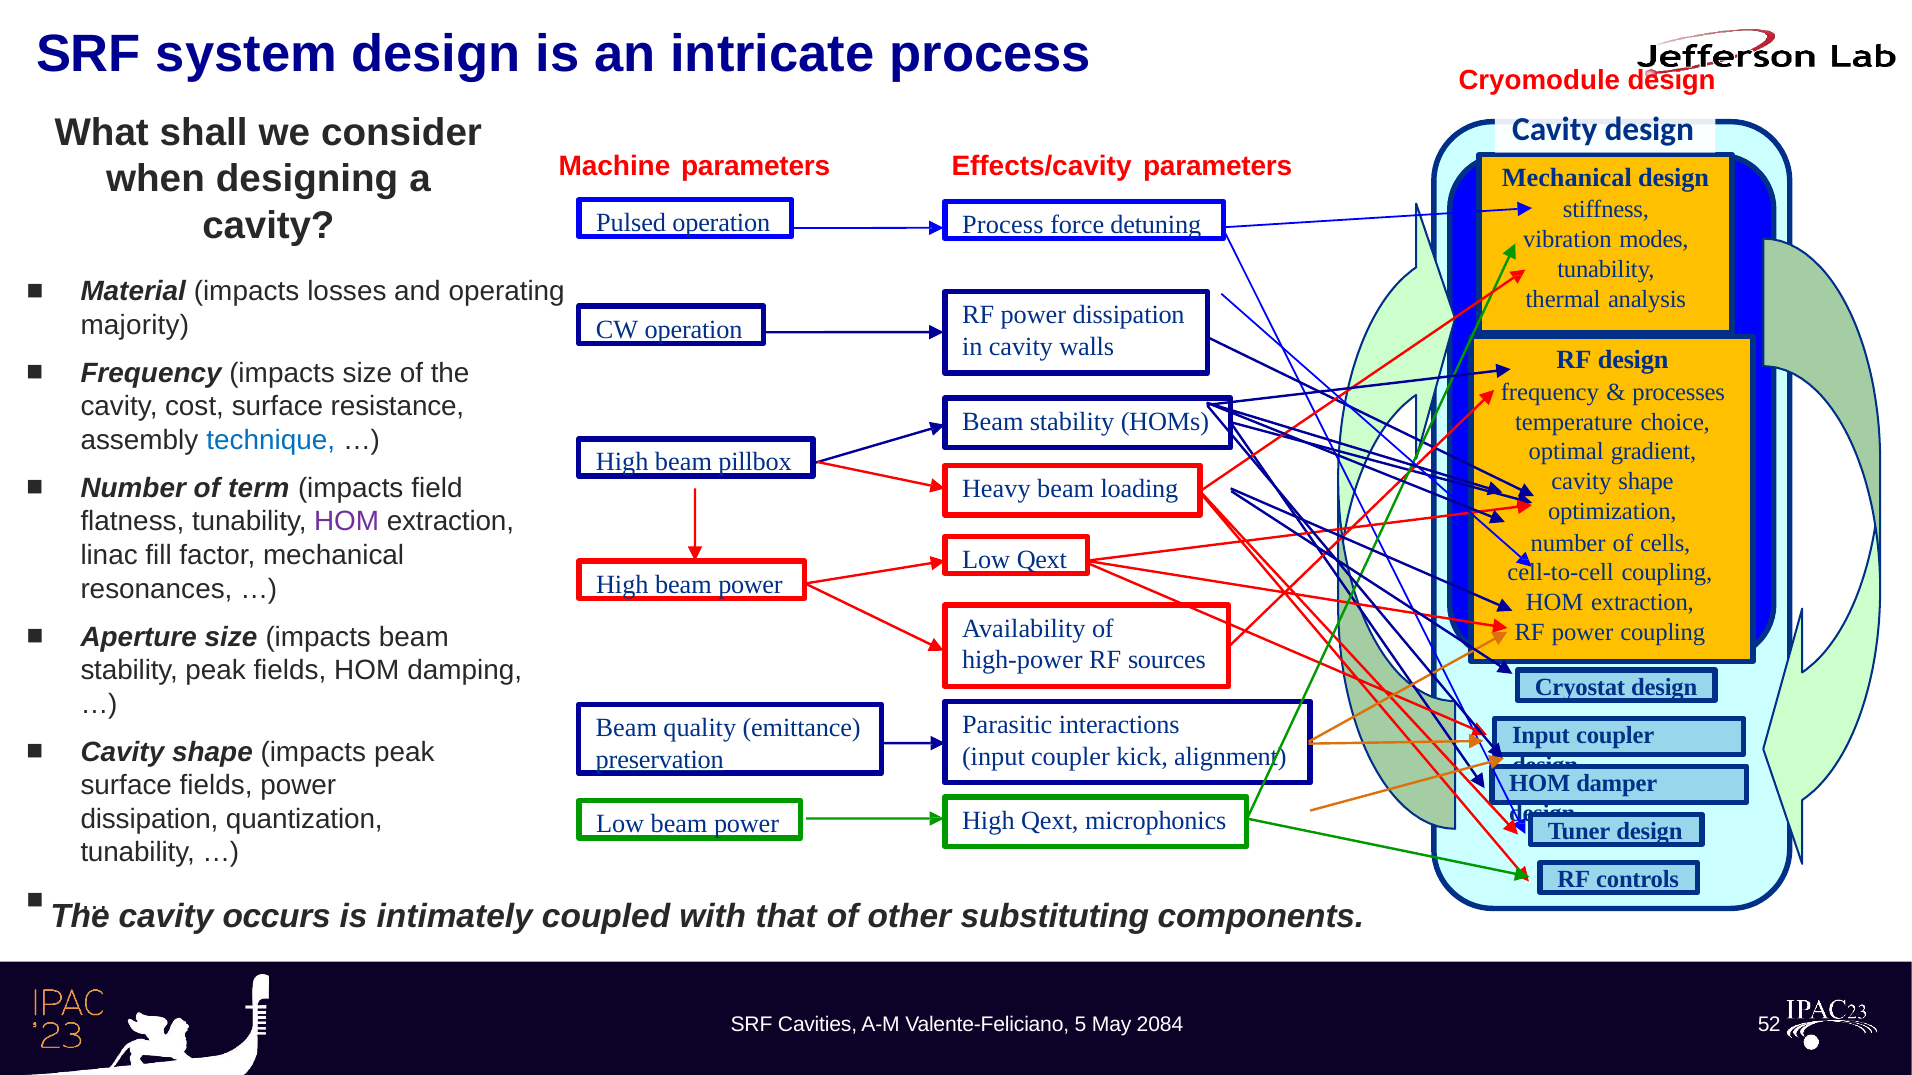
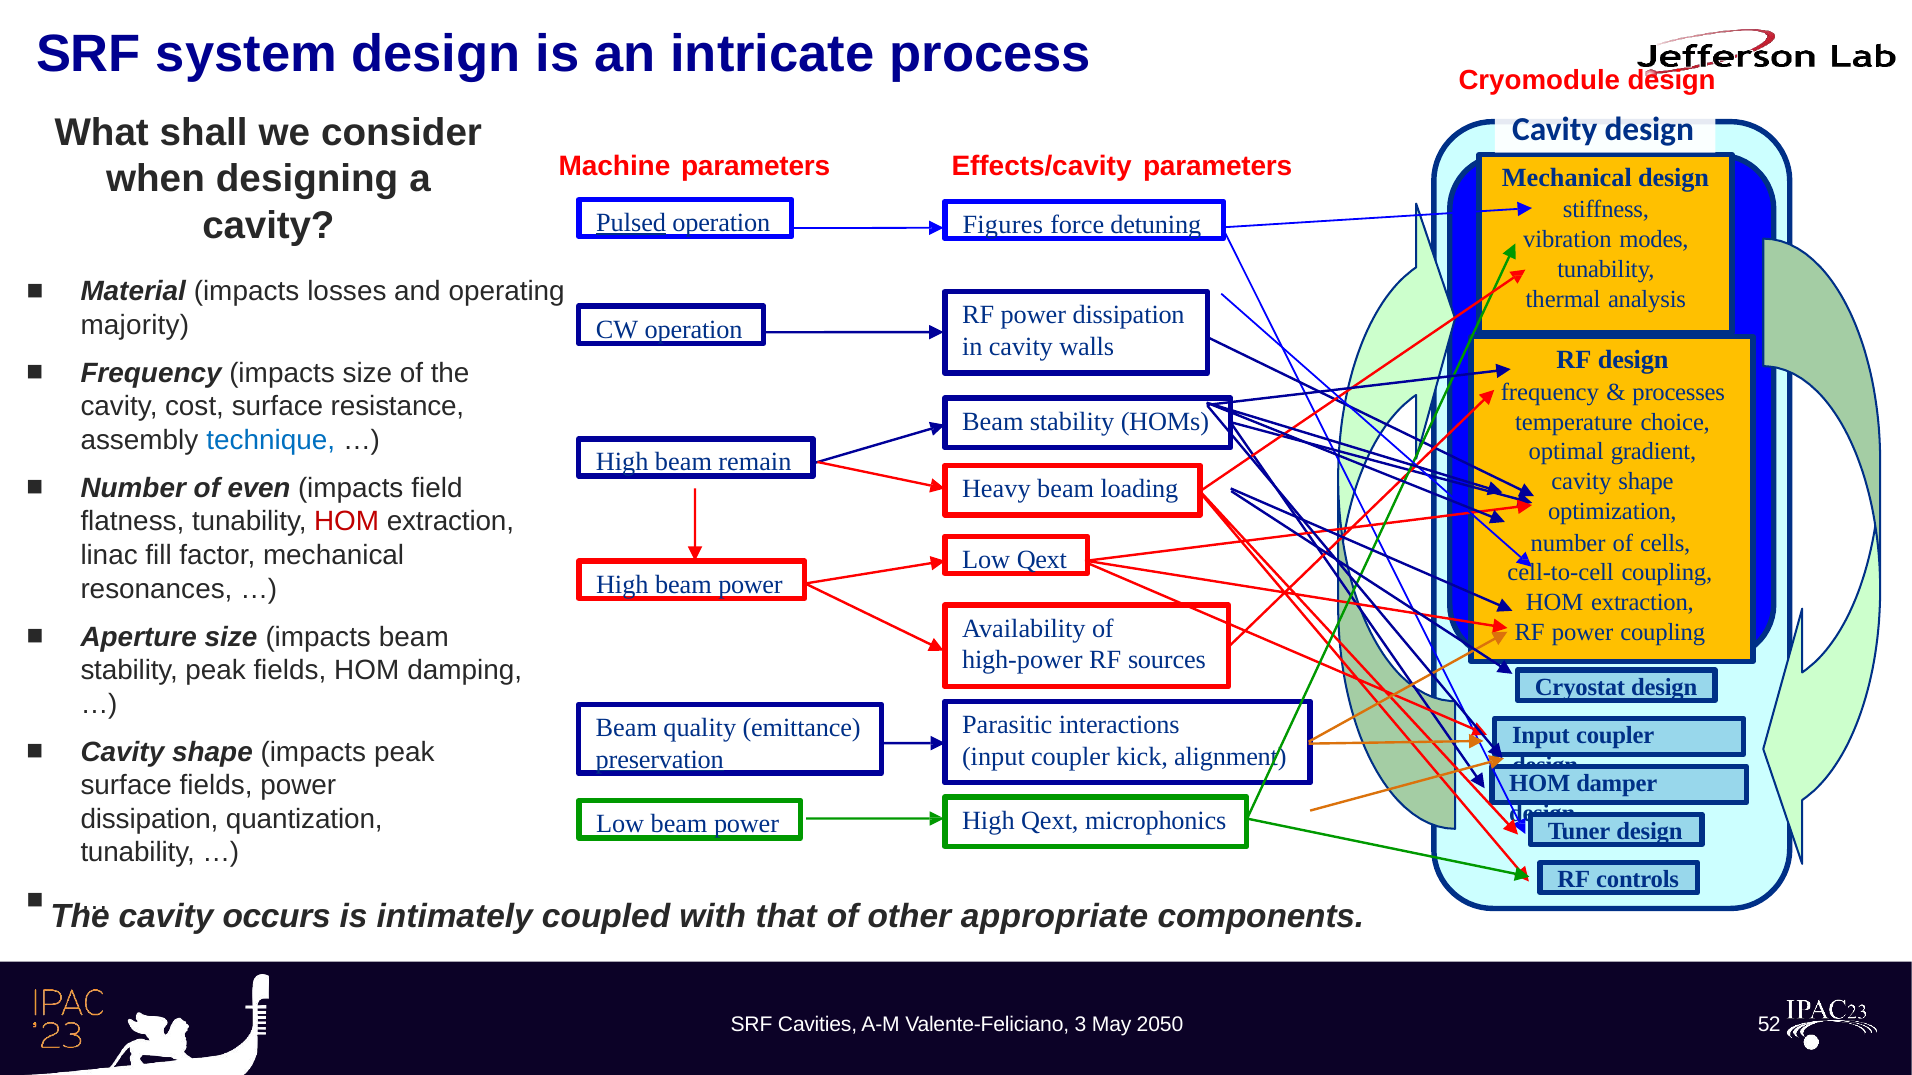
Pulsed underline: none -> present (631, 223)
Process: Process -> Figures (1003, 225)
pillbox: pillbox -> remain (755, 462)
term: term -> even (259, 488)
HOM colour: purple -> red (347, 522)
substituting: substituting -> appropriate (1055, 917)
5: 5 -> 3 (1081, 1025)
2084: 2084 -> 2050 (1160, 1025)
